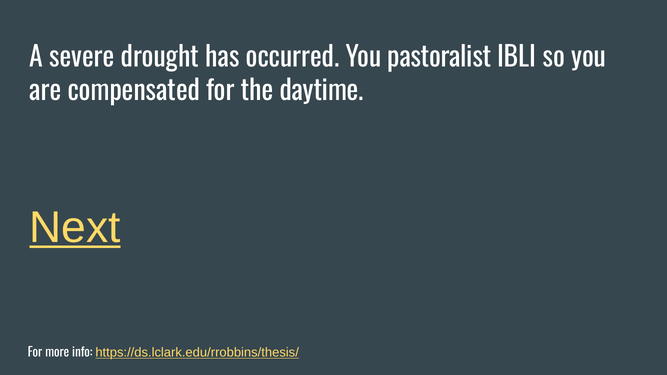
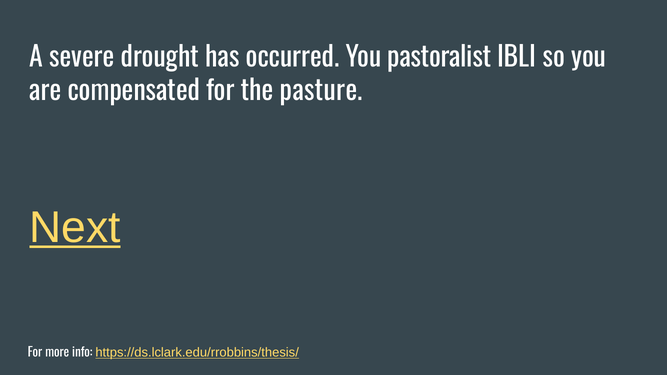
daytime: daytime -> pasture (321, 91)
